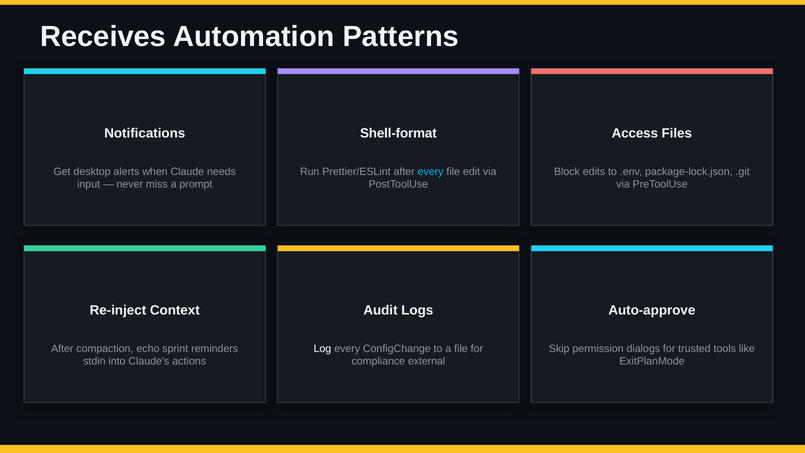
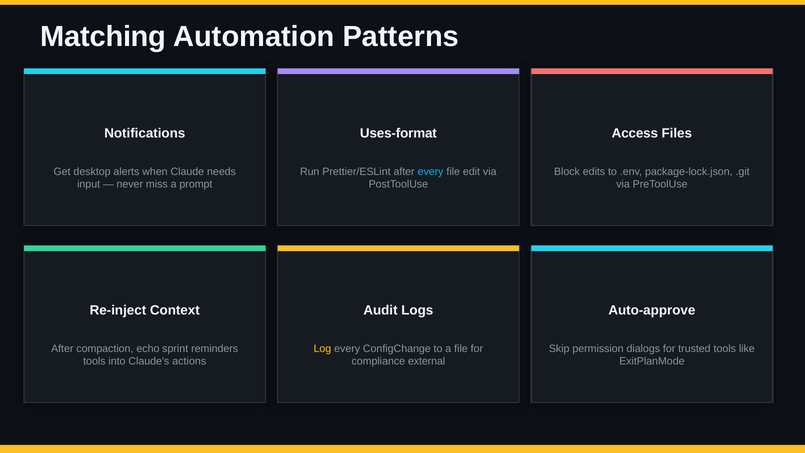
Receives: Receives -> Matching (103, 37)
Shell-format: Shell-format -> Uses-format (398, 133)
Log colour: white -> yellow (322, 349)
stdin: stdin -> tools (94, 361)
